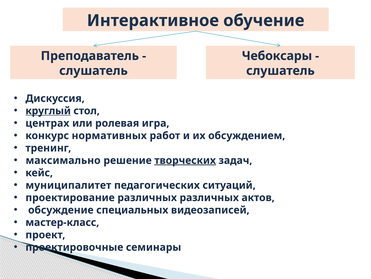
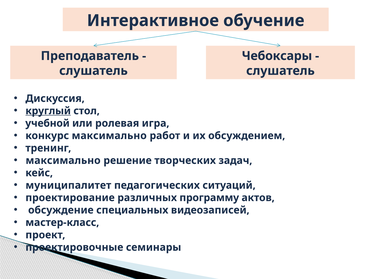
центрах: центрах -> учебной (47, 123)
конкурс нормативных: нормативных -> максимально (109, 135)
творческих underline: present -> none (185, 160)
различных различных: различных -> программу (209, 197)
